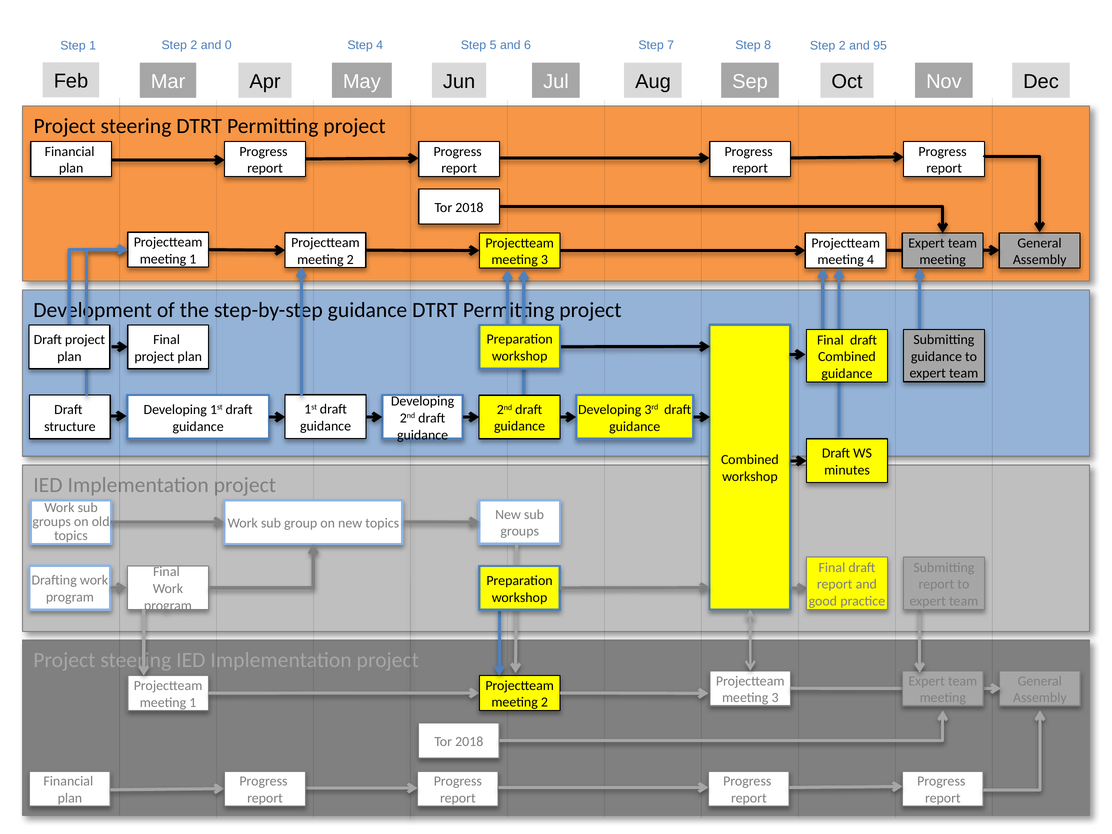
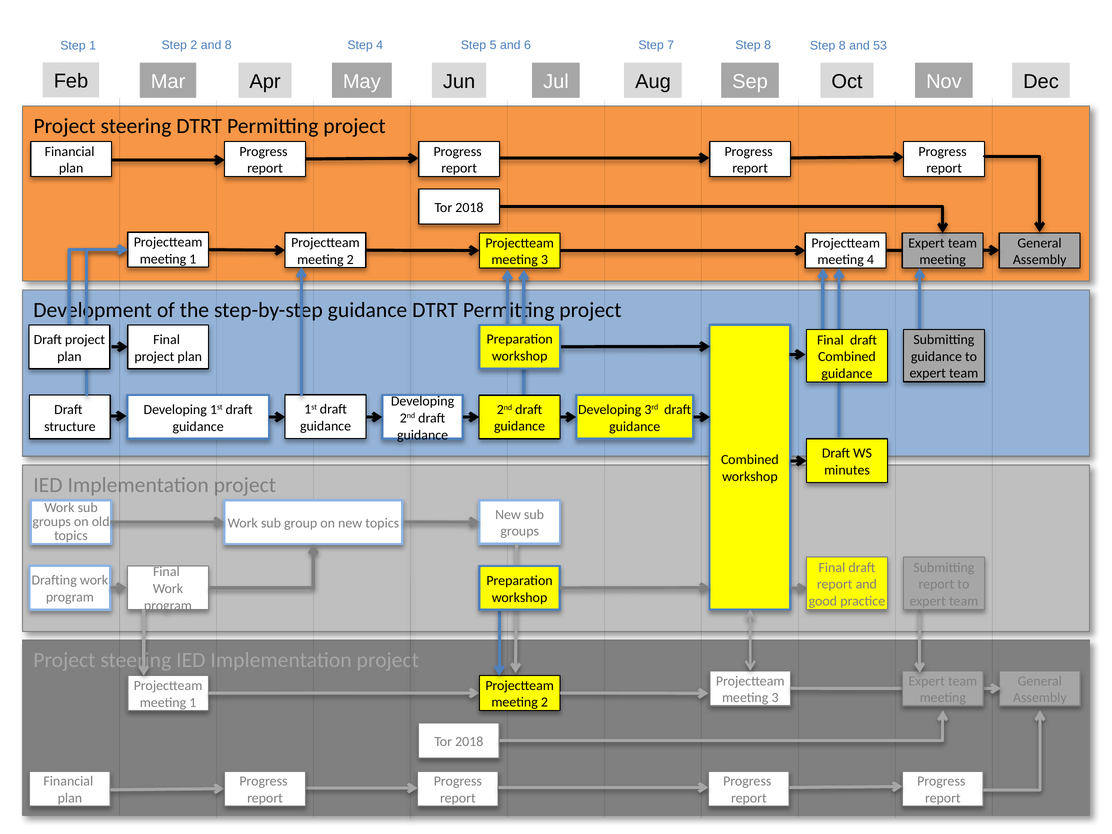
and 0: 0 -> 8 (228, 45)
8 Step 2: 2 -> 8 (842, 46)
95: 95 -> 53 (880, 46)
